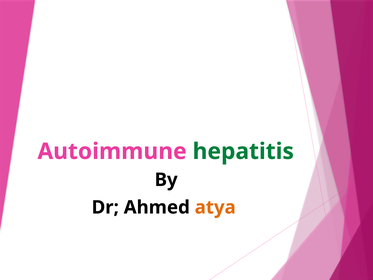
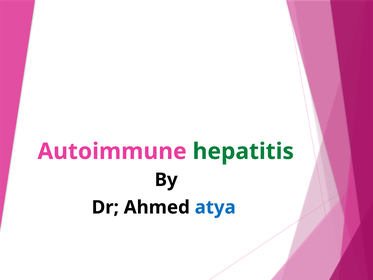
atya colour: orange -> blue (215, 207)
